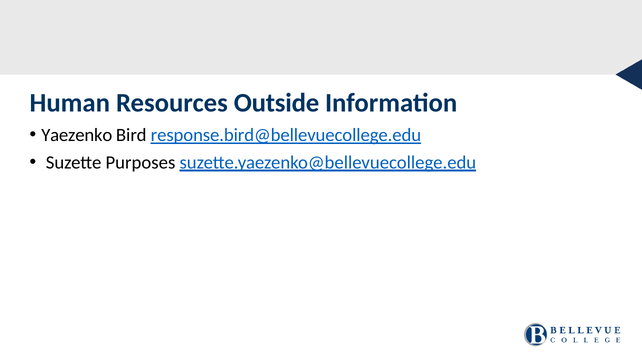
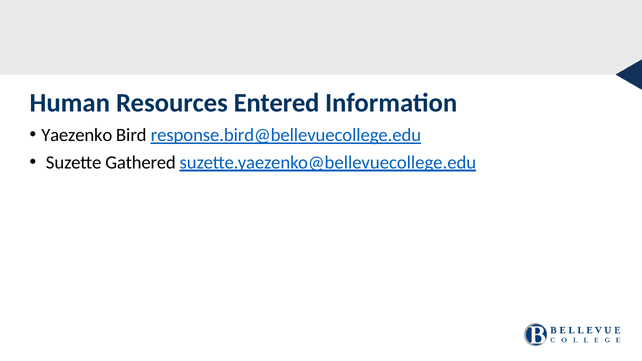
Outside: Outside -> Entered (277, 103)
Purposes: Purposes -> Gathered (141, 162)
